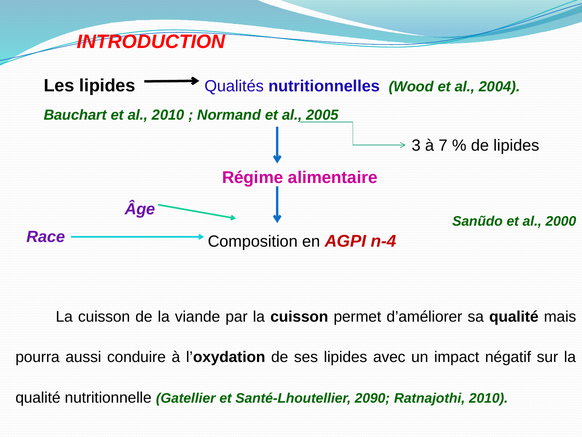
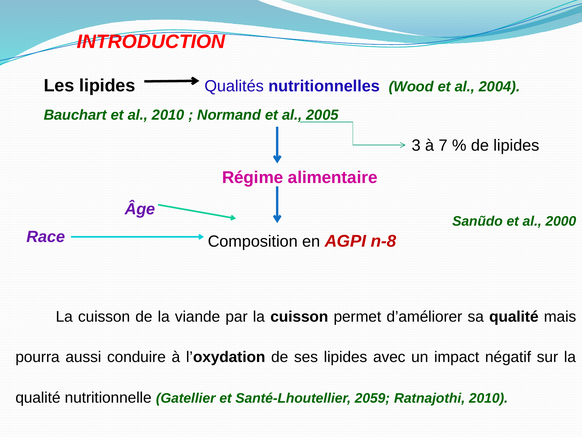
n-4: n-4 -> n-8 (384, 241)
2090: 2090 -> 2059 (372, 398)
